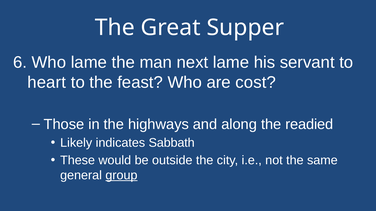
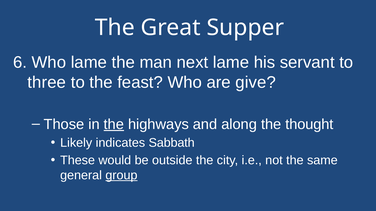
heart: heart -> three (47, 83)
cost: cost -> give (256, 83)
the underline: none -> present (114, 125)
readied: readied -> thought (309, 125)
